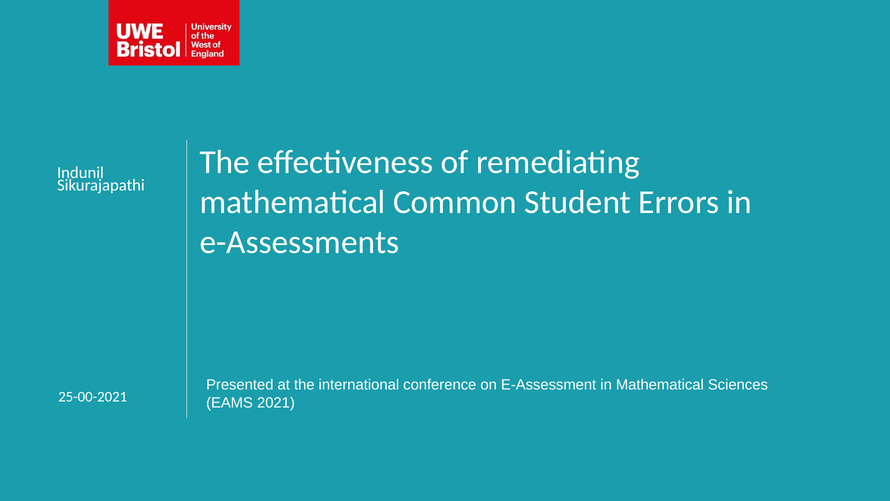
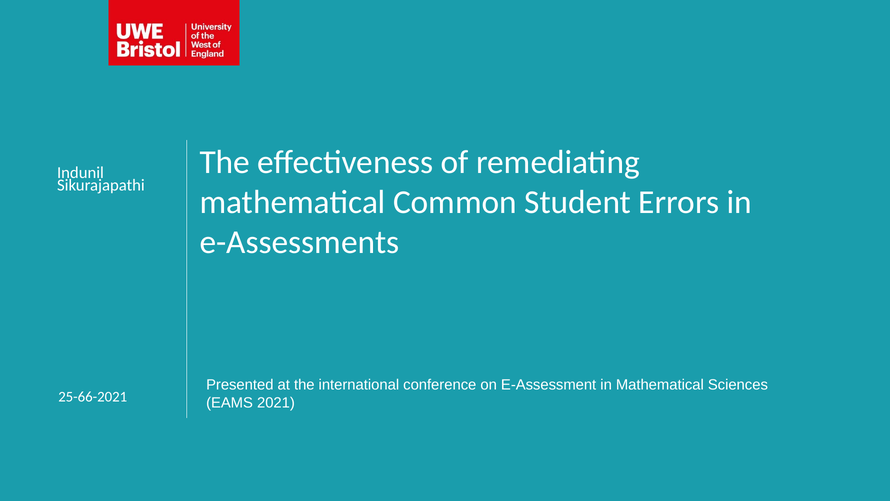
25-00-2021: 25-00-2021 -> 25-66-2021 (93, 396)
